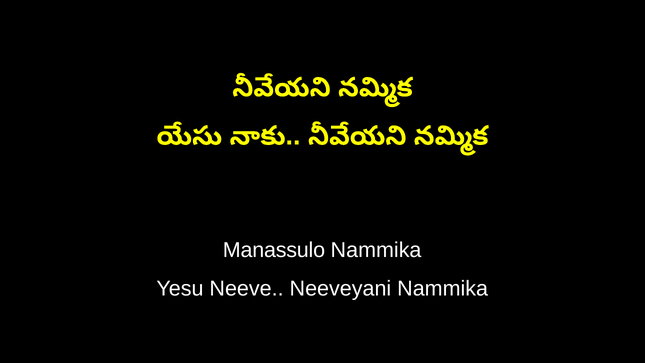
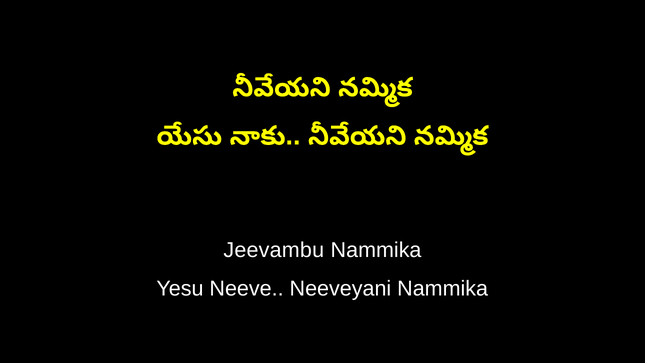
Manassulo: Manassulo -> Jeevambu (274, 250)
